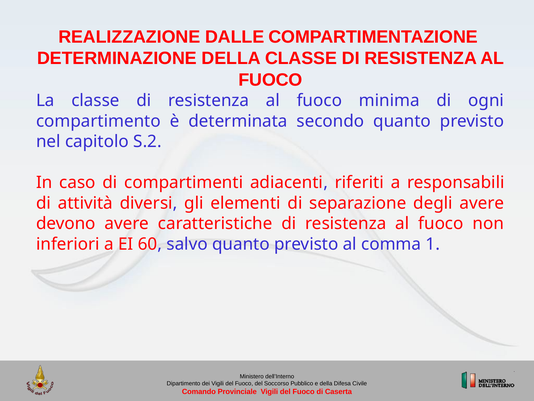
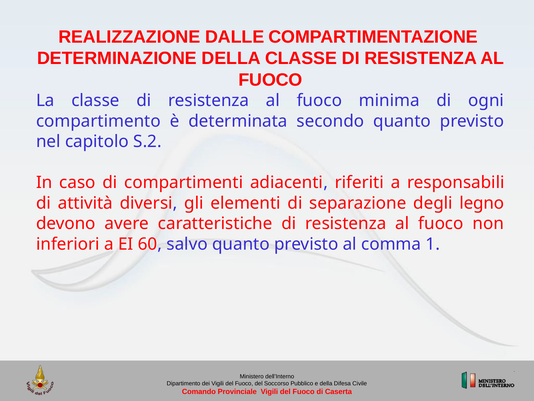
degli avere: avere -> legno (482, 203)
